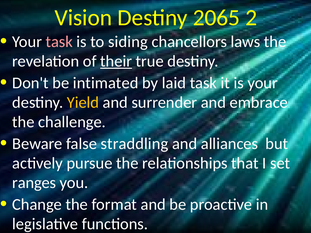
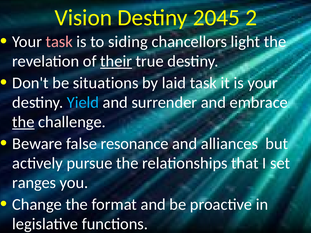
2065: 2065 -> 2045 (216, 18)
laws: laws -> light (245, 42)
intimated: intimated -> situations (106, 83)
Yield colour: yellow -> light blue (83, 103)
the underline: none -> present (23, 122)
straddling: straddling -> resonance (135, 144)
